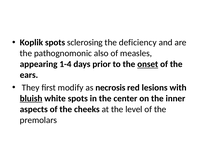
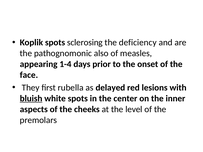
onset underline: present -> none (148, 64)
ears: ears -> face (29, 75)
modify: modify -> rubella (71, 88)
necrosis: necrosis -> delayed (110, 88)
